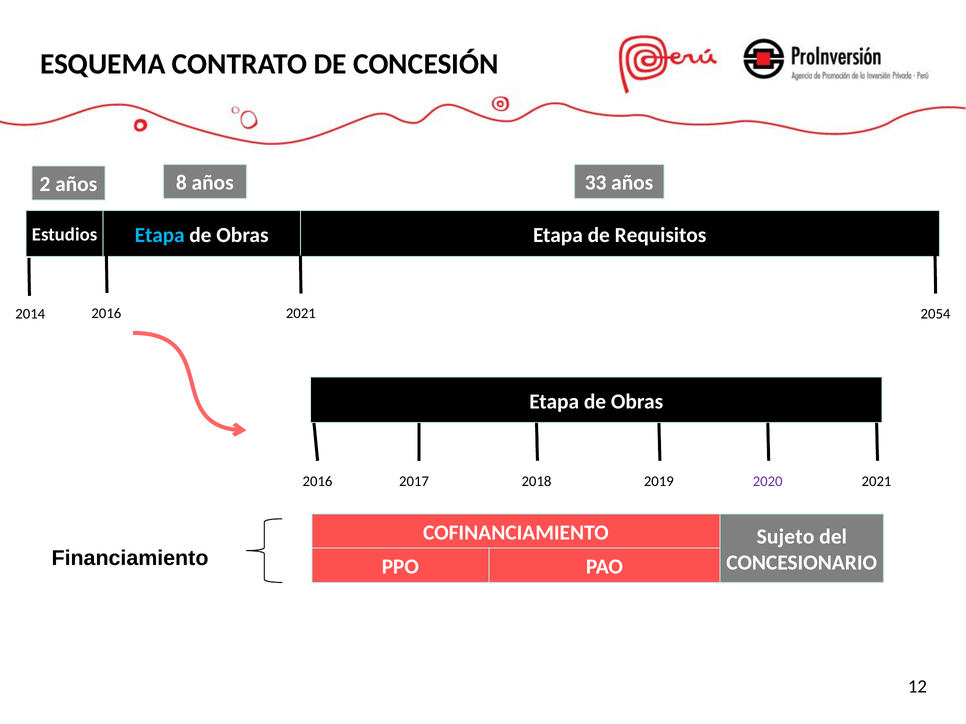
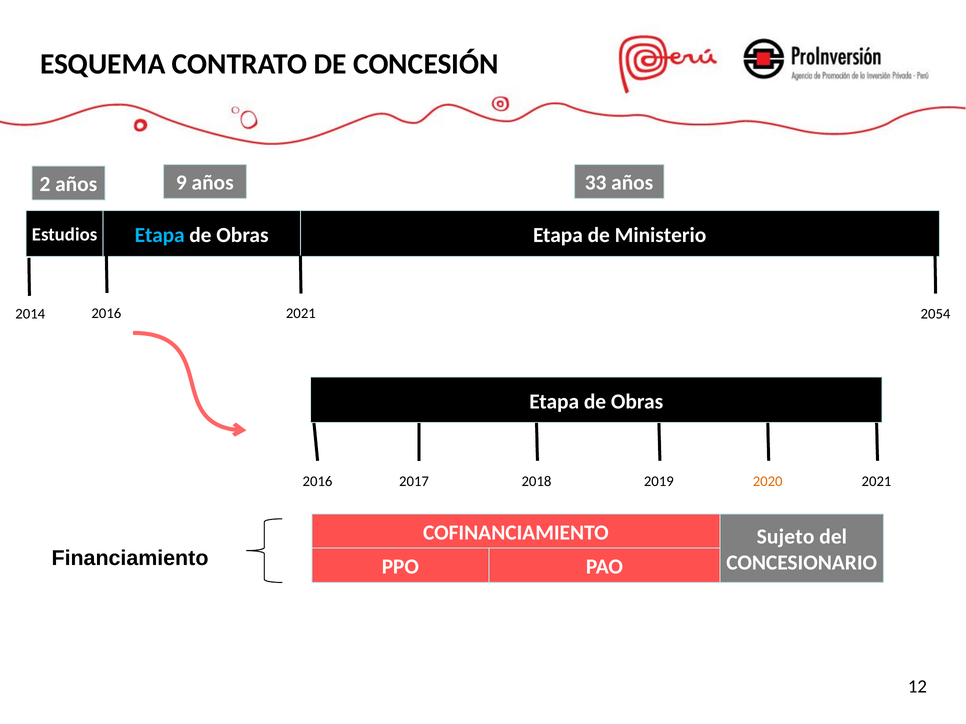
8: 8 -> 9 (181, 183)
Requisitos: Requisitos -> Ministerio (660, 235)
2020 colour: purple -> orange (768, 481)
